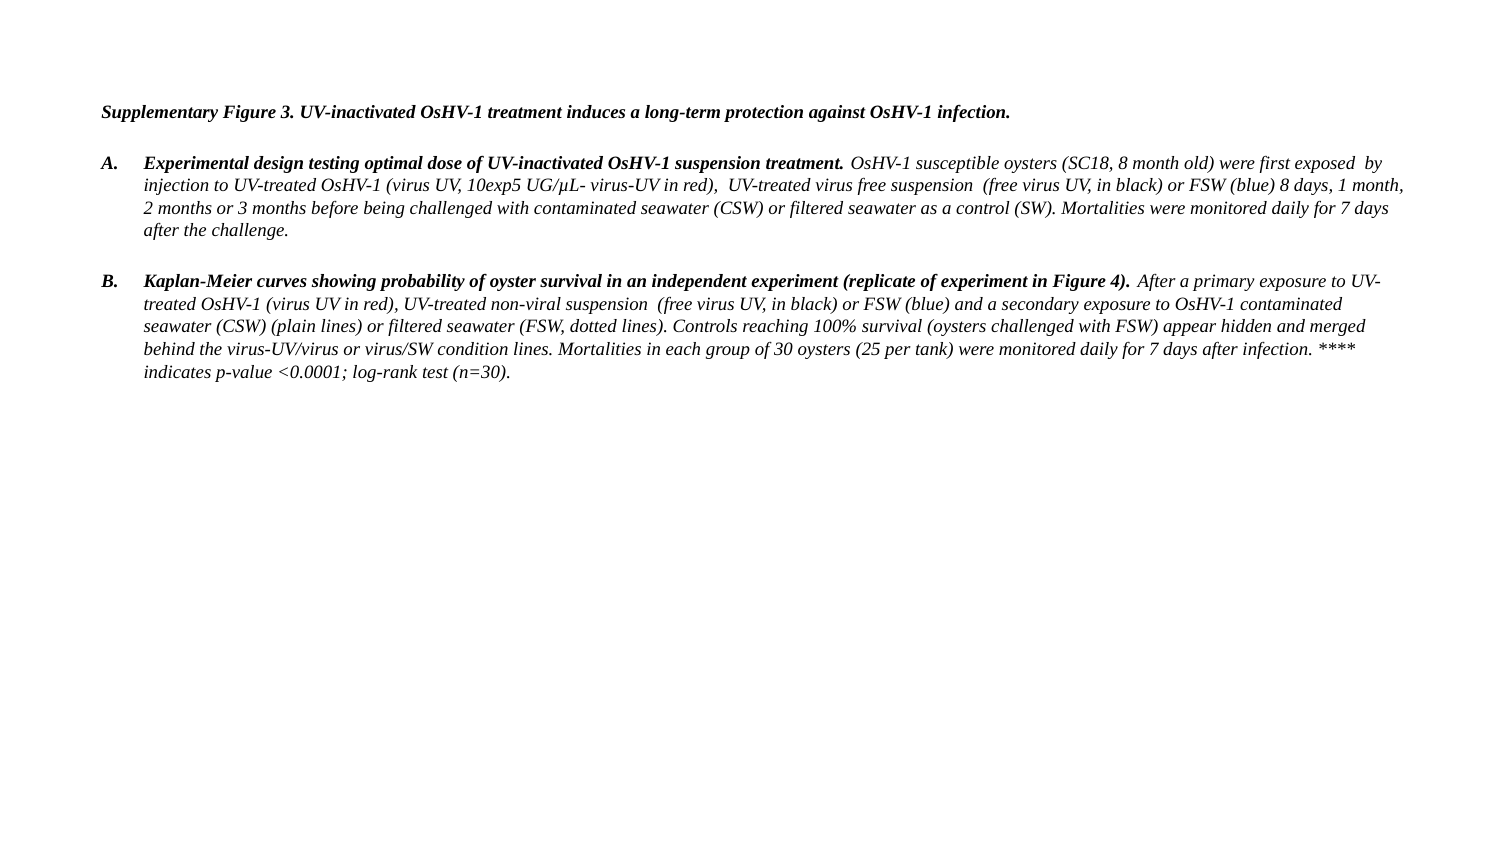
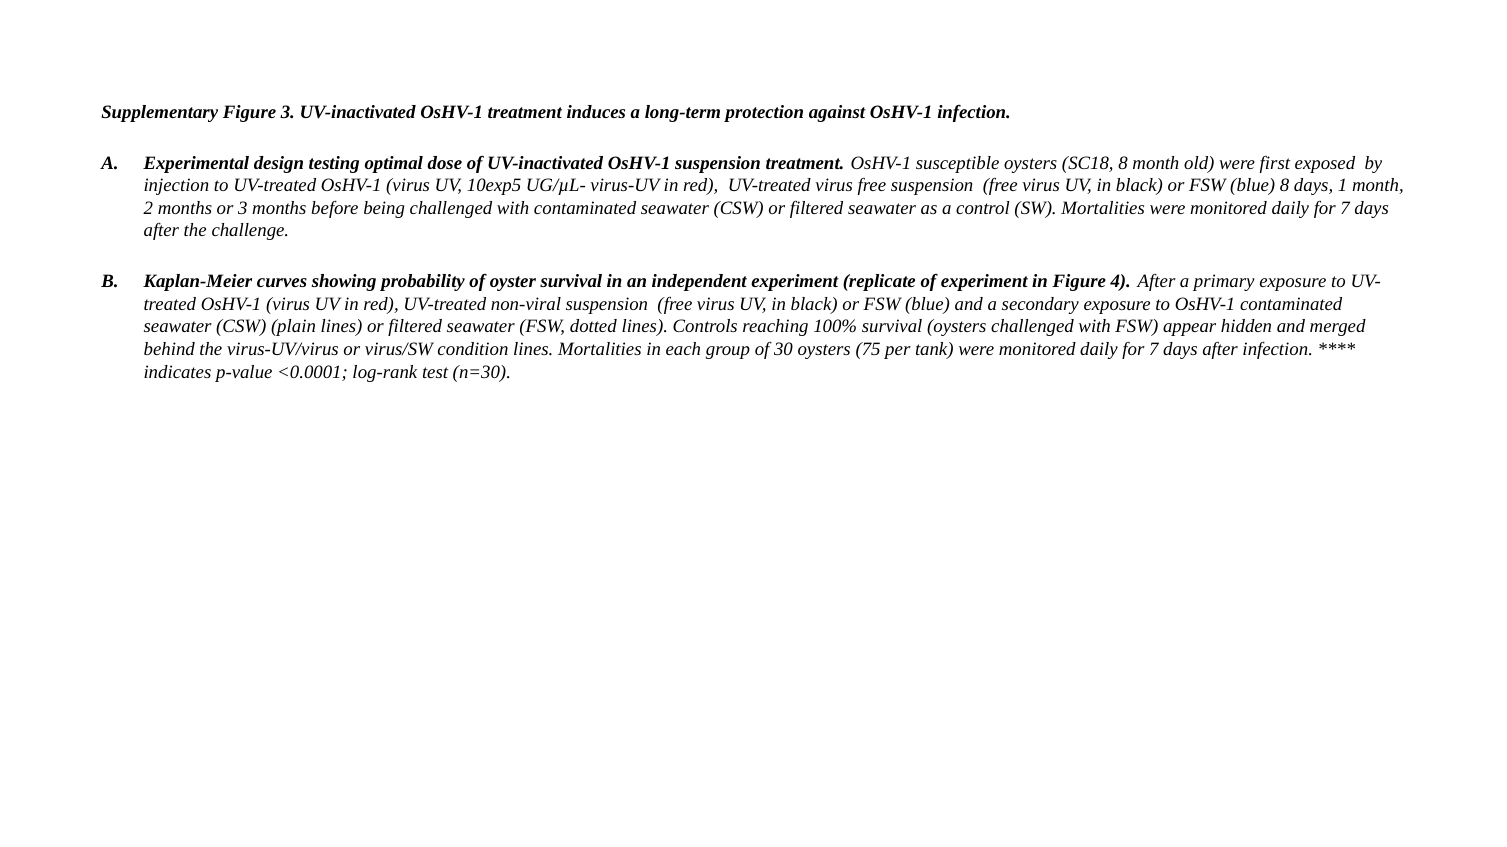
25: 25 -> 75 (868, 350)
